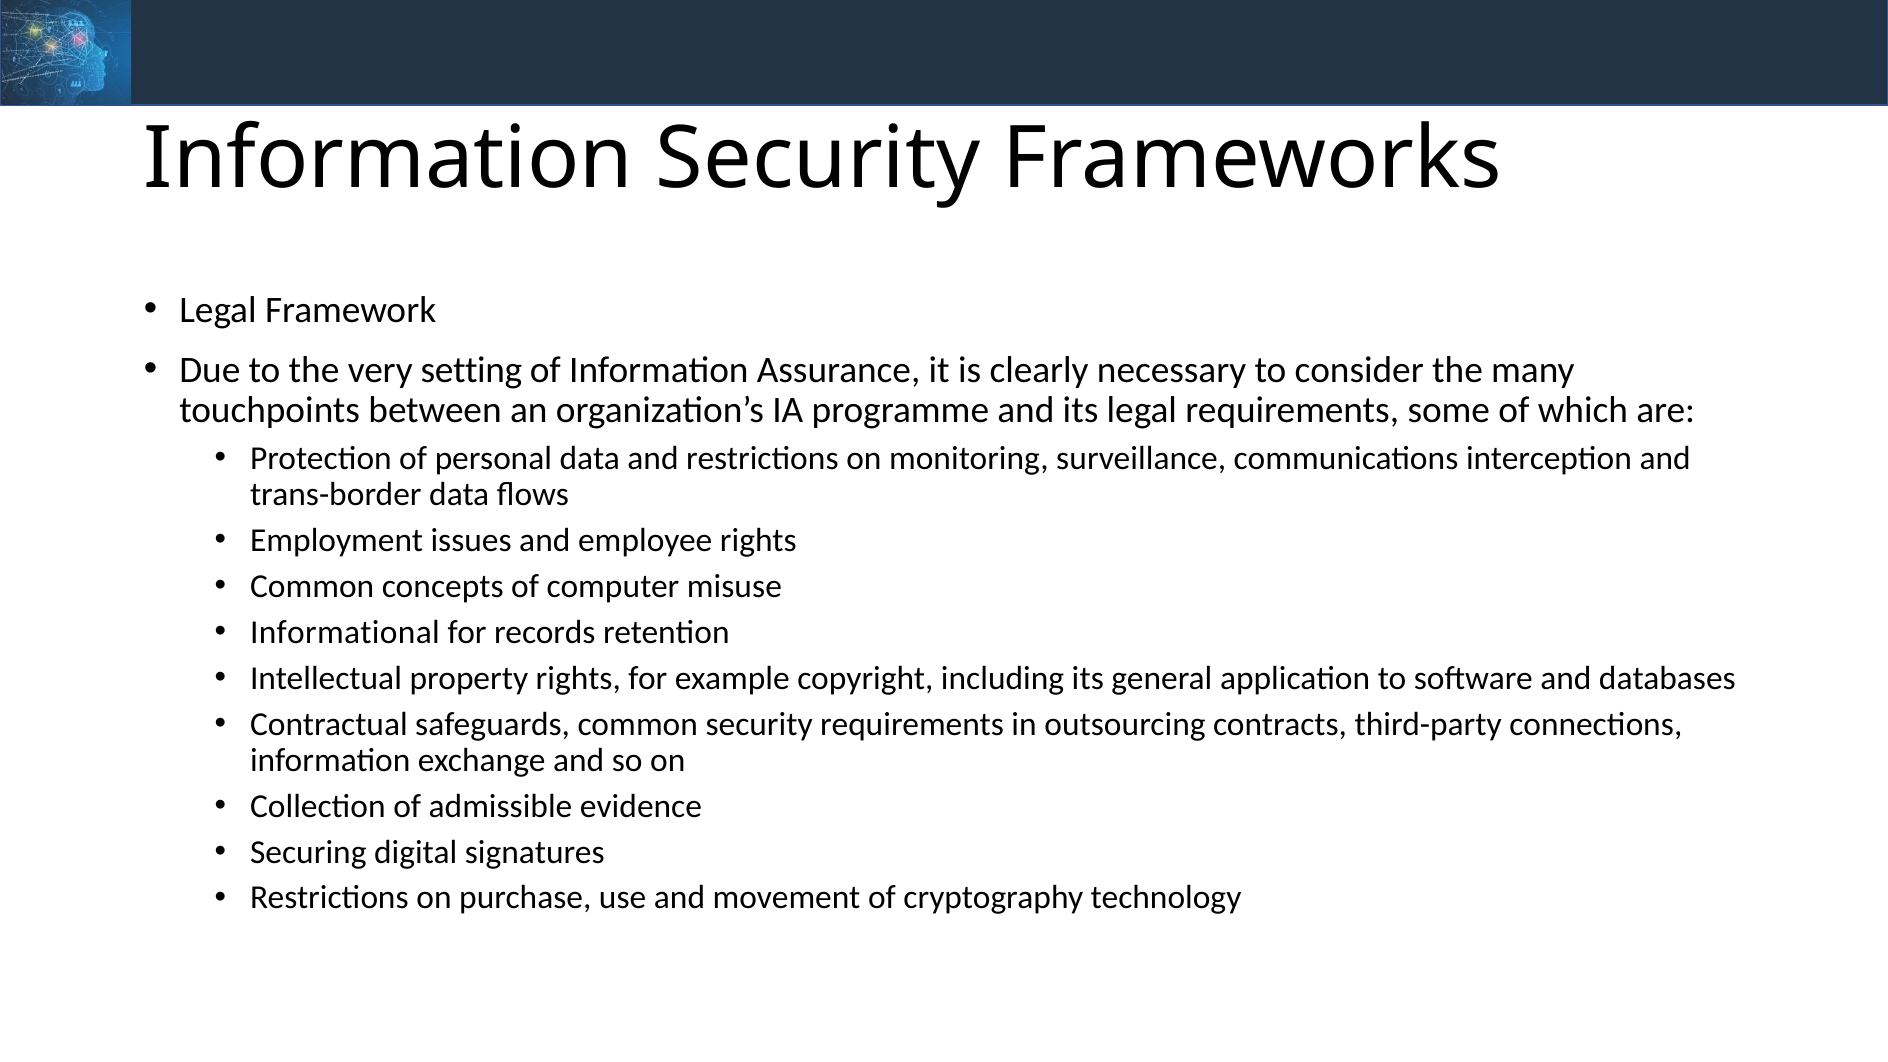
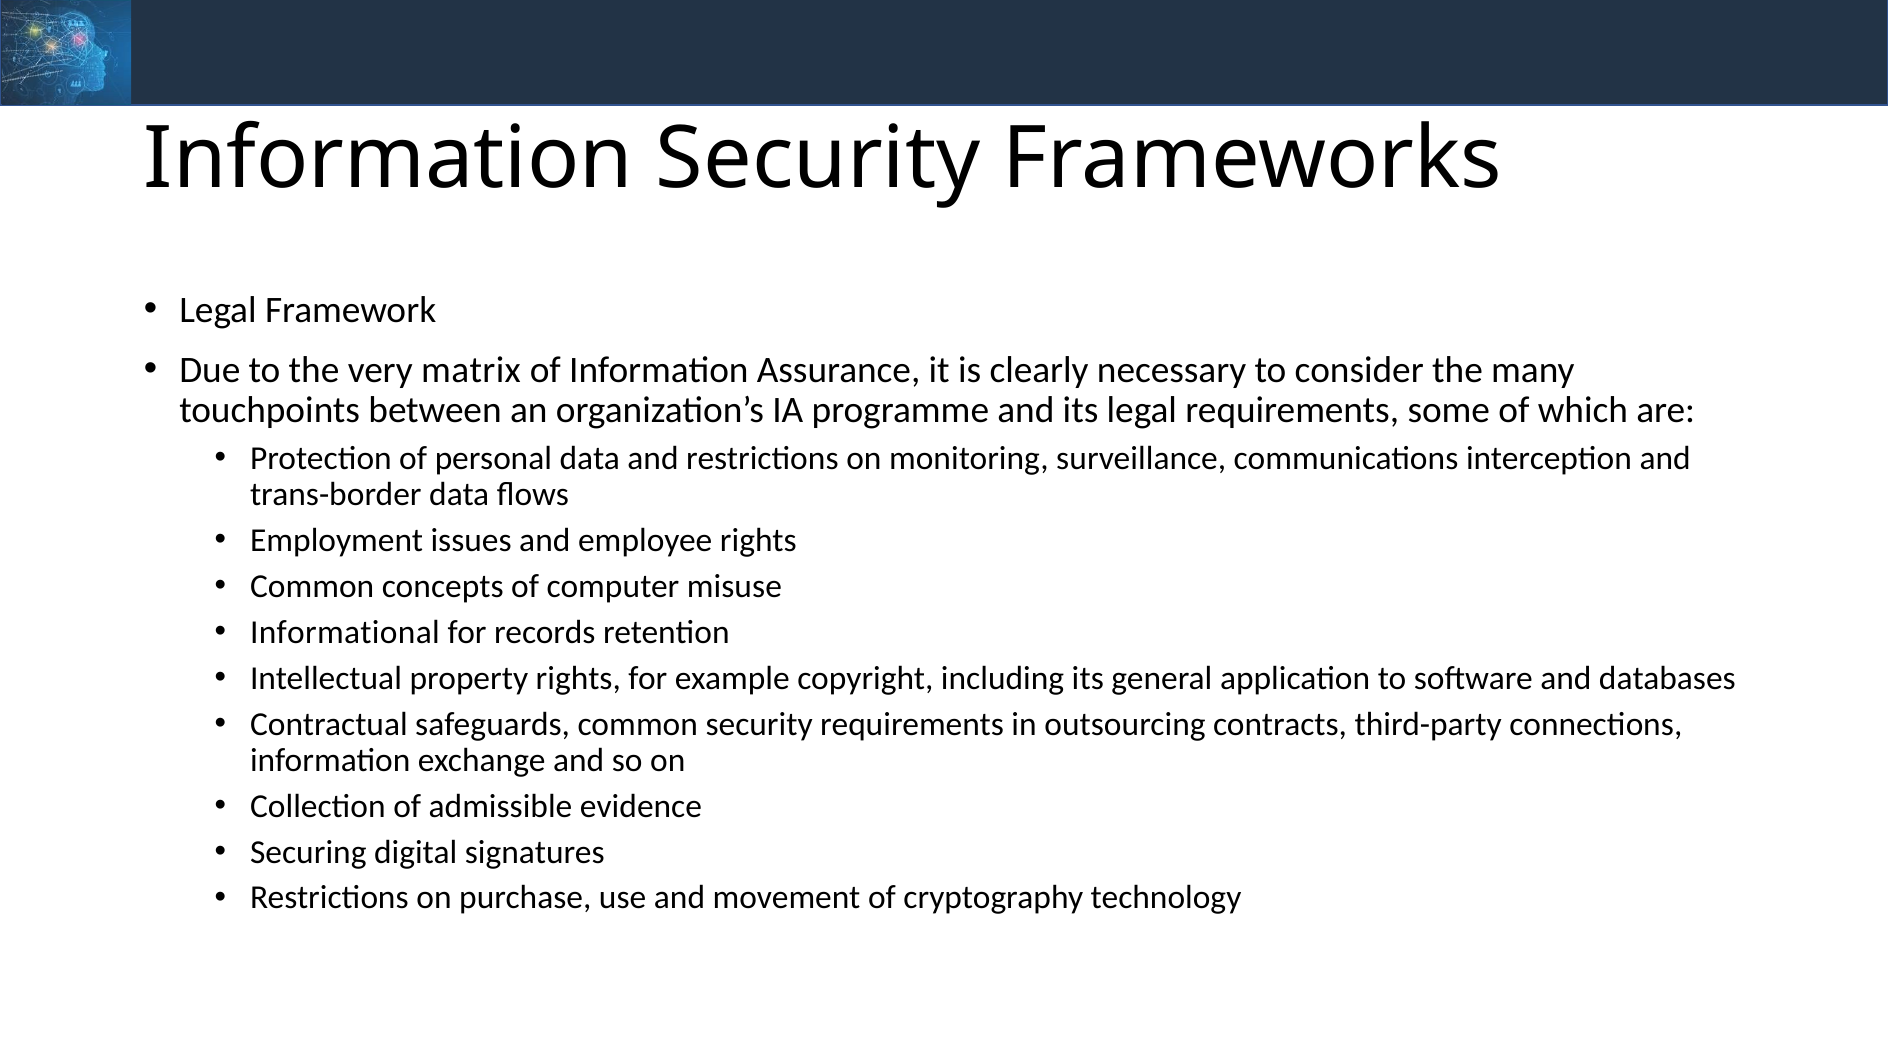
setting: setting -> matrix (471, 370)
